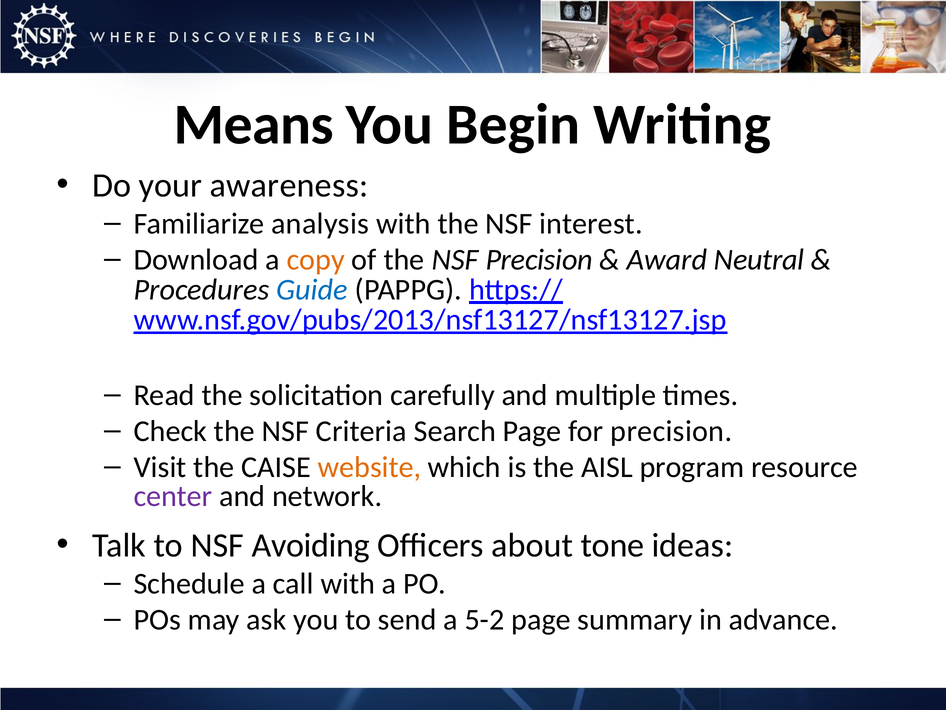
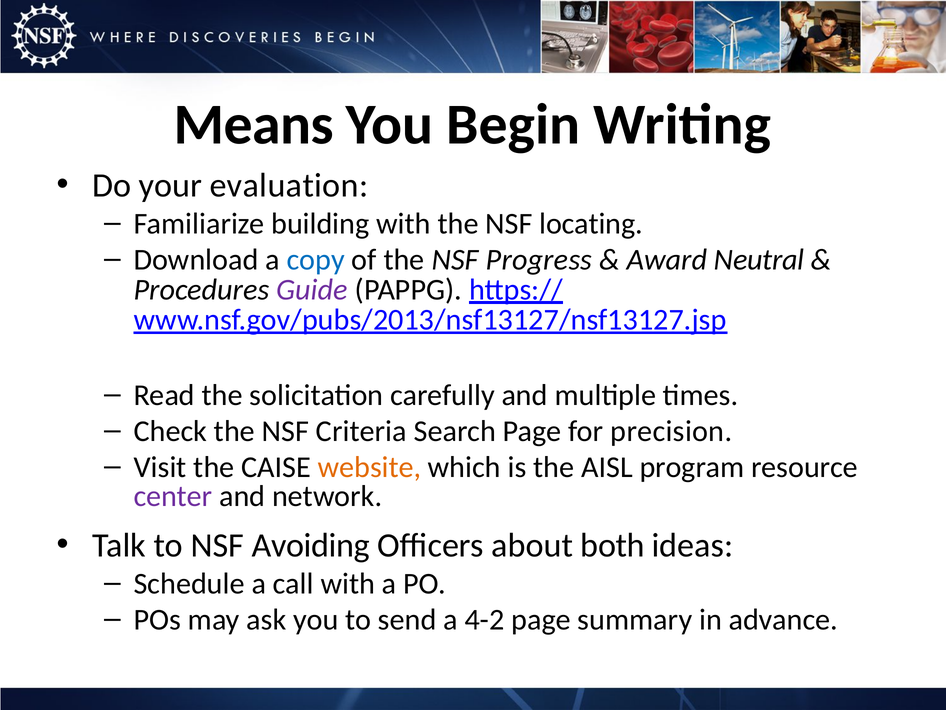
awareness: awareness -> evaluation (289, 186)
analysis: analysis -> building (320, 224)
interest: interest -> locating (591, 224)
copy colour: orange -> blue (316, 260)
NSF Precision: Precision -> Progress (539, 260)
Guide colour: blue -> purple (312, 289)
tone: tone -> both (613, 545)
5-2: 5-2 -> 4-2 (485, 619)
